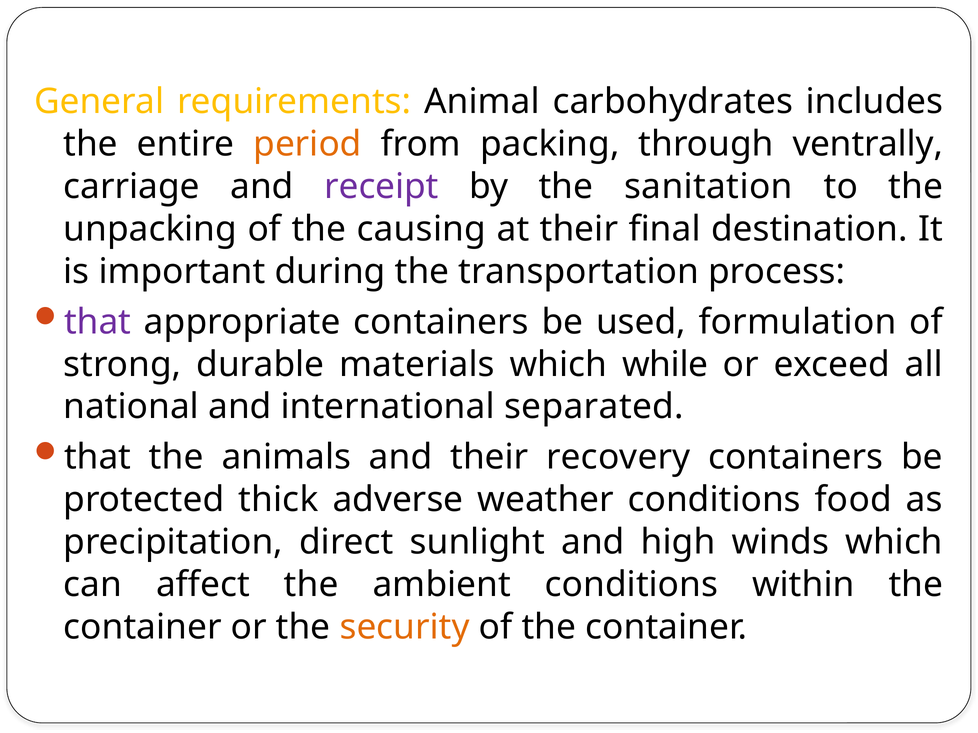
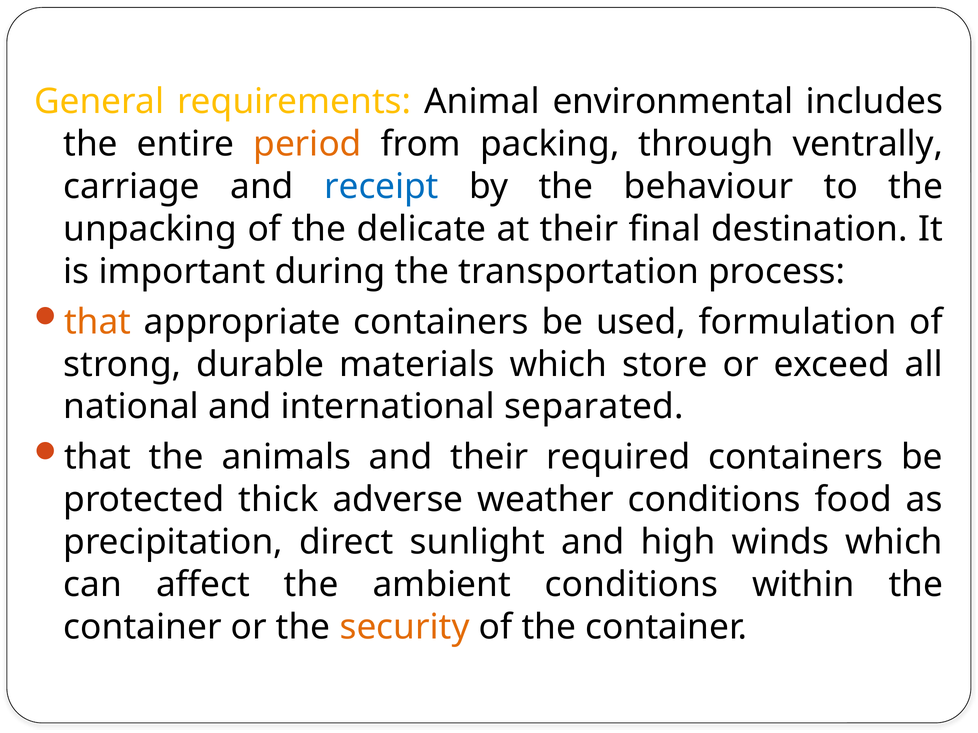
carbohydrates: carbohydrates -> environmental (673, 102)
receipt colour: purple -> blue (381, 187)
sanitation: sanitation -> behaviour (708, 187)
causing: causing -> delicate (422, 229)
that colour: purple -> orange (98, 322)
while: while -> store (665, 365)
recovery: recovery -> required (618, 457)
